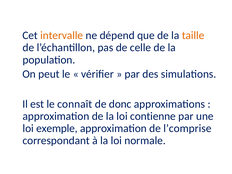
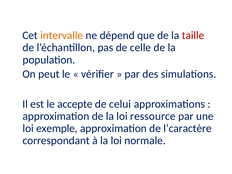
taille colour: orange -> red (193, 35)
connaît: connaît -> accepte (75, 104)
donc: donc -> celui (120, 104)
contienne: contienne -> ressource (153, 116)
l’comprise: l’comprise -> l’caractère (188, 128)
